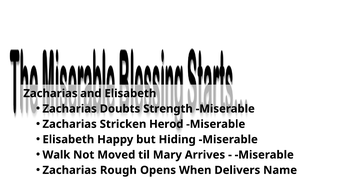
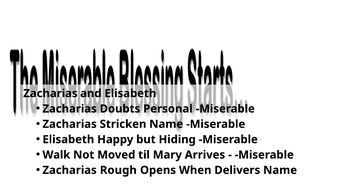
Strength: Strength -> Personal (168, 109)
Stricken Herod: Herod -> Name (166, 124)
